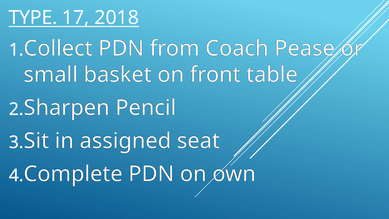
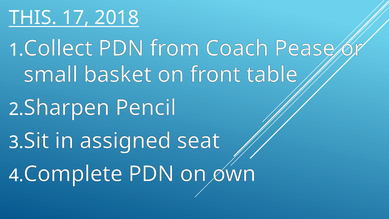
TYPE: TYPE -> THIS (33, 18)
